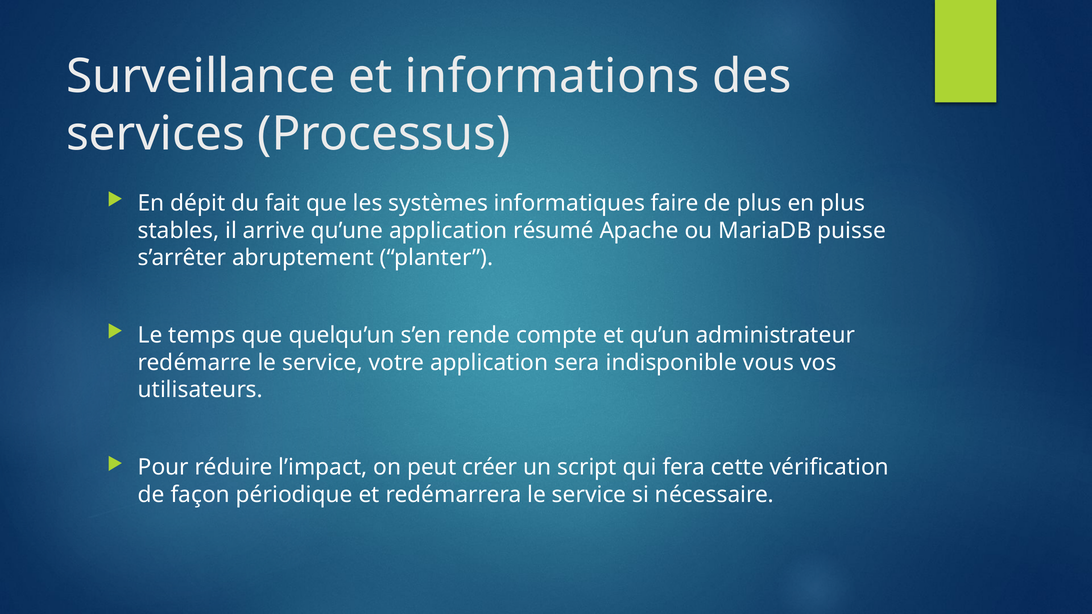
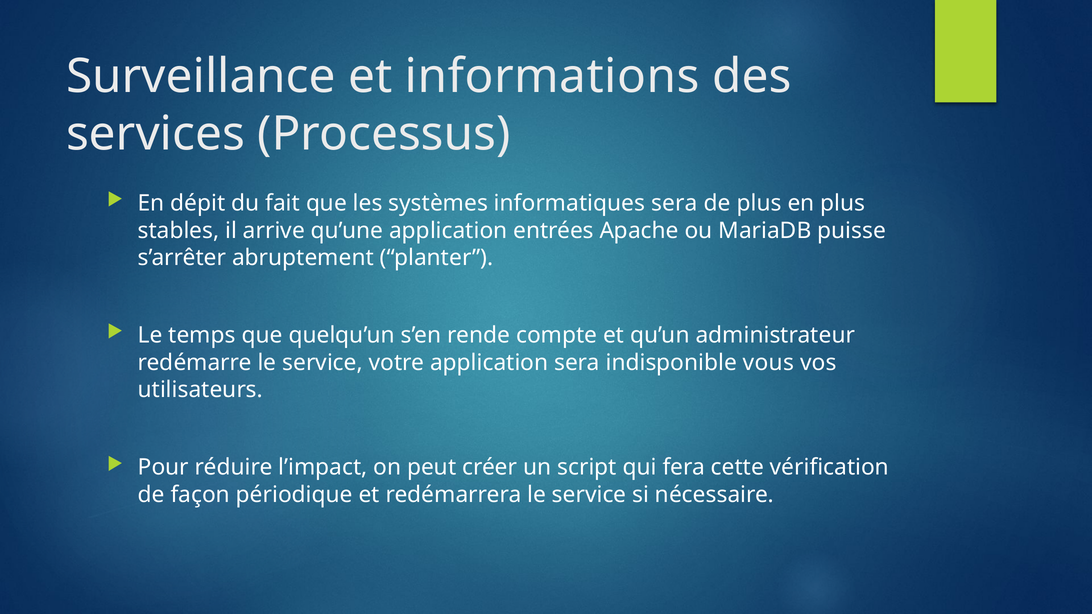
informatiques faire: faire -> sera (674, 203)
résumé: résumé -> entrées (554, 231)
